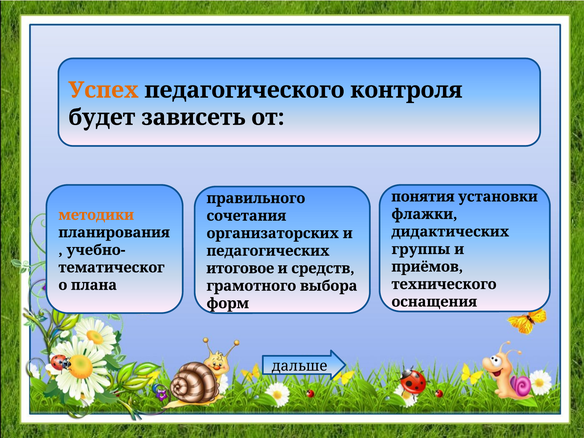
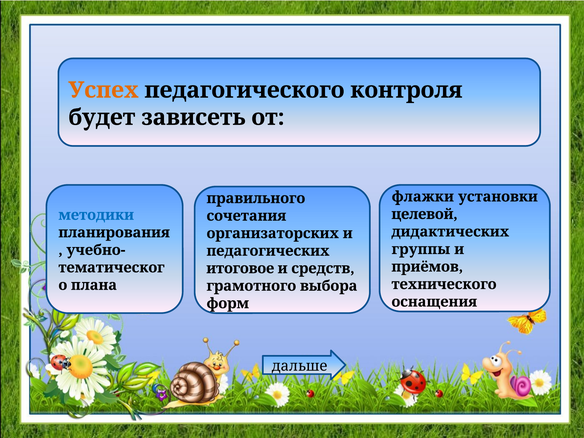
понятия: понятия -> флажки (423, 197)
флажки: флажки -> целевой (425, 214)
методики colour: orange -> blue (96, 215)
